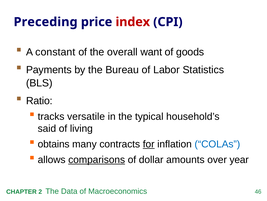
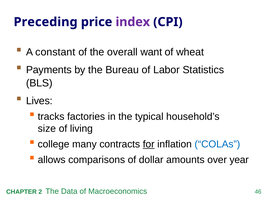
index colour: red -> purple (133, 22)
goods: goods -> wheat (190, 52)
Ratio: Ratio -> Lives (39, 100)
versatile: versatile -> factories (86, 116)
said: said -> size (47, 128)
obtains: obtains -> college (54, 144)
comparisons underline: present -> none (97, 159)
